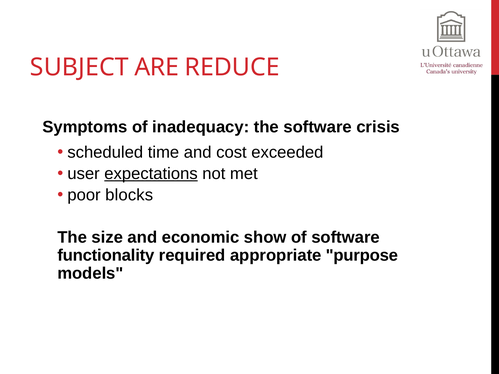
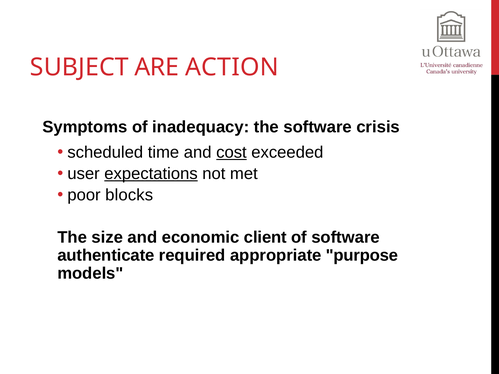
REDUCE: REDUCE -> ACTION (232, 67)
cost underline: none -> present (231, 152)
show: show -> client (265, 238)
functionality: functionality -> authenticate (106, 256)
